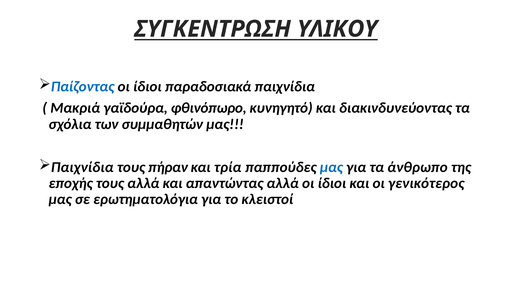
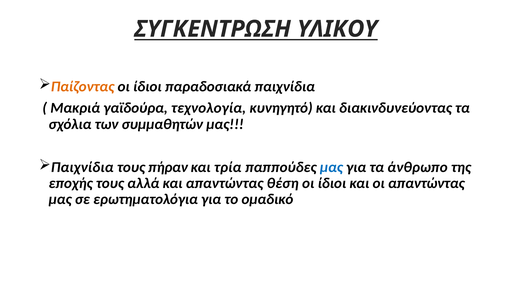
Παίζοντας colour: blue -> orange (83, 87)
φθινόπωρο: φθινόπωρο -> τεχνολογία (209, 108)
απαντώντας αλλά: αλλά -> θέση (283, 183)
οι γενικότερος: γενικότερος -> απαντώντας (426, 183)
κλειστοί: κλειστοί -> ομαδικό (267, 199)
